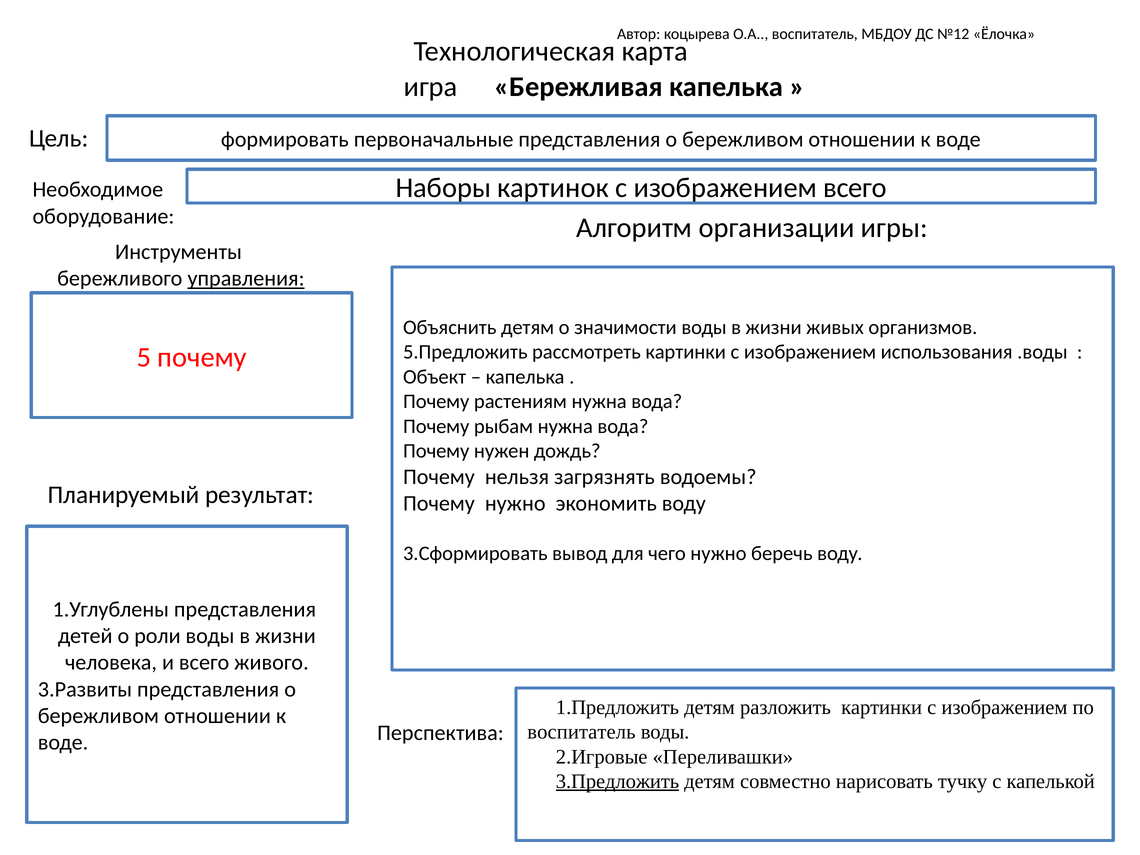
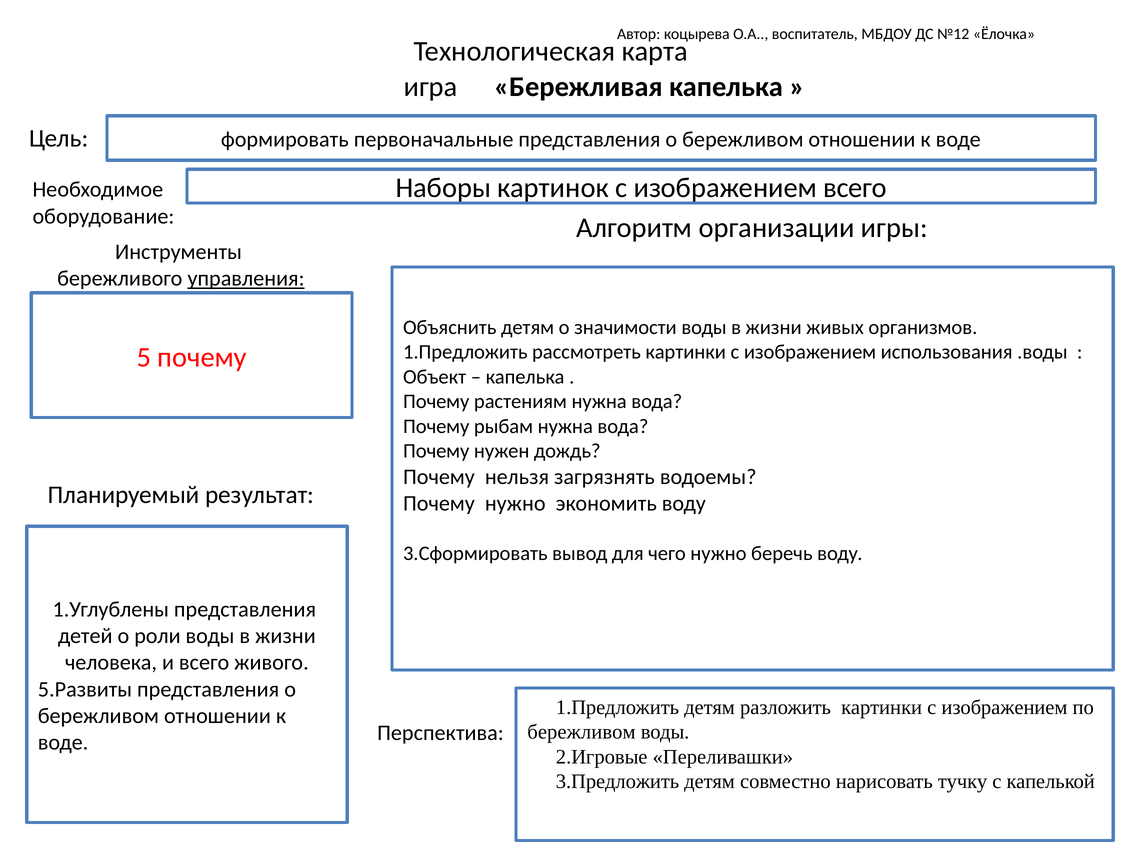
5.Предложить: 5.Предложить -> 1.Предложить (465, 352)
3.Развиты: 3.Развиты -> 5.Развиты (85, 689)
воспитатель: воспитатель -> бережливом (581, 732)
3.Предложить underline: present -> none (618, 782)
